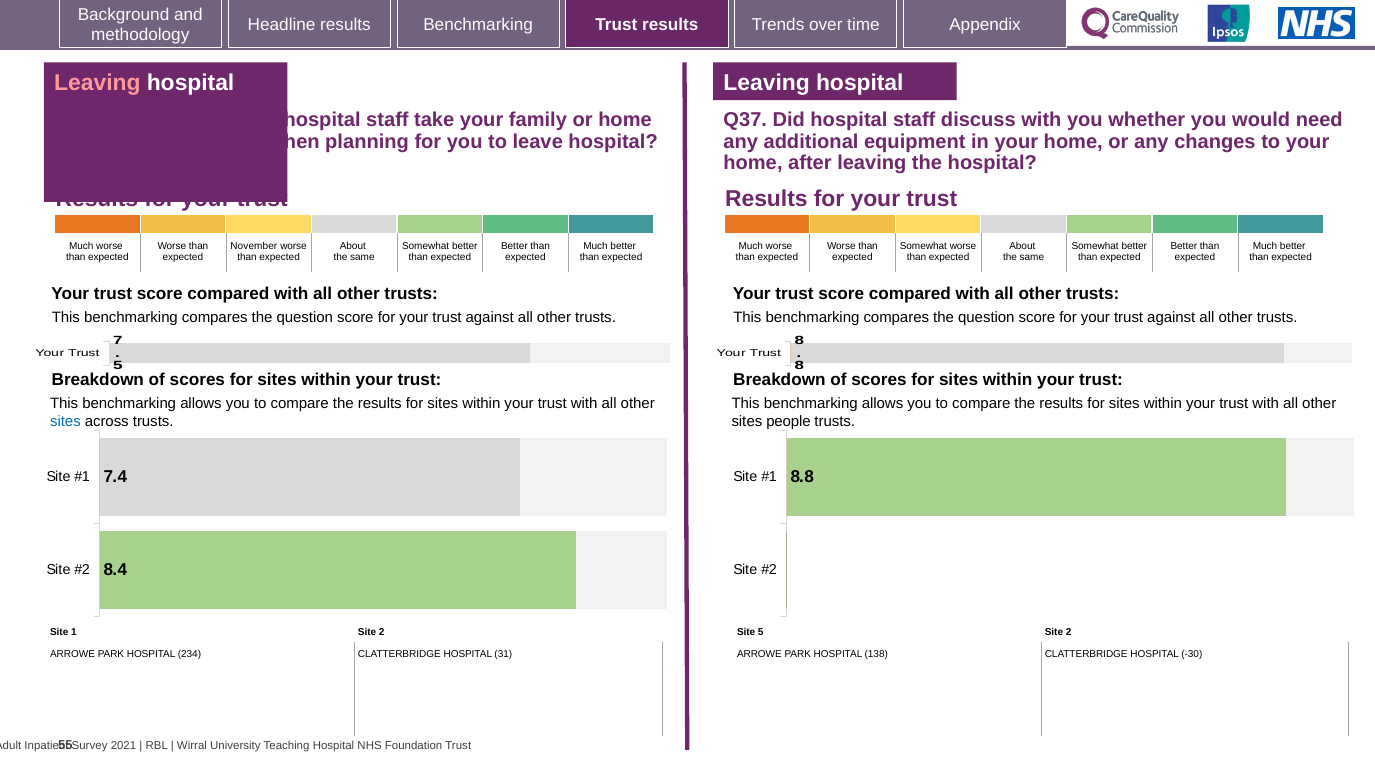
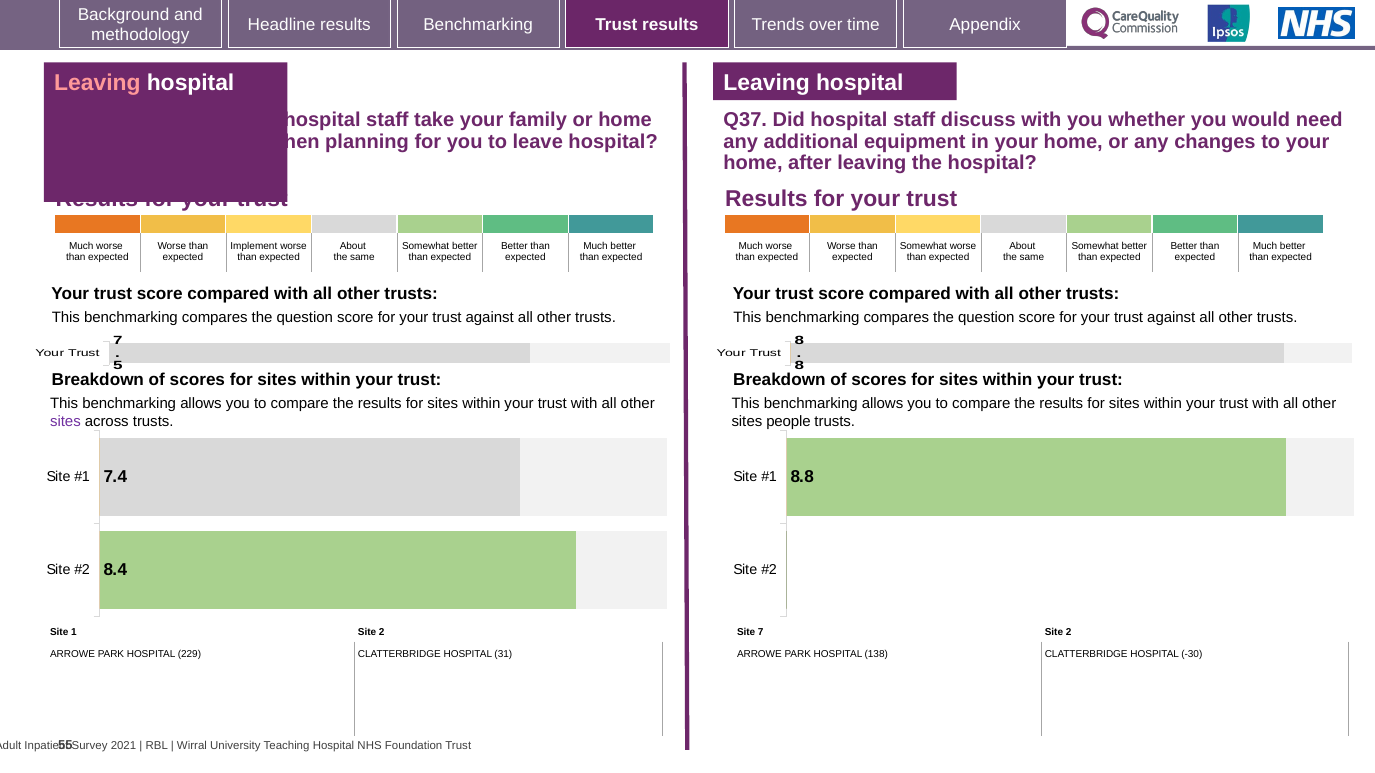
November: November -> Implement (254, 246)
sites colour: blue -> purple (65, 422)
Site 5: 5 -> 7 (761, 632)
234: 234 -> 229 (189, 655)
